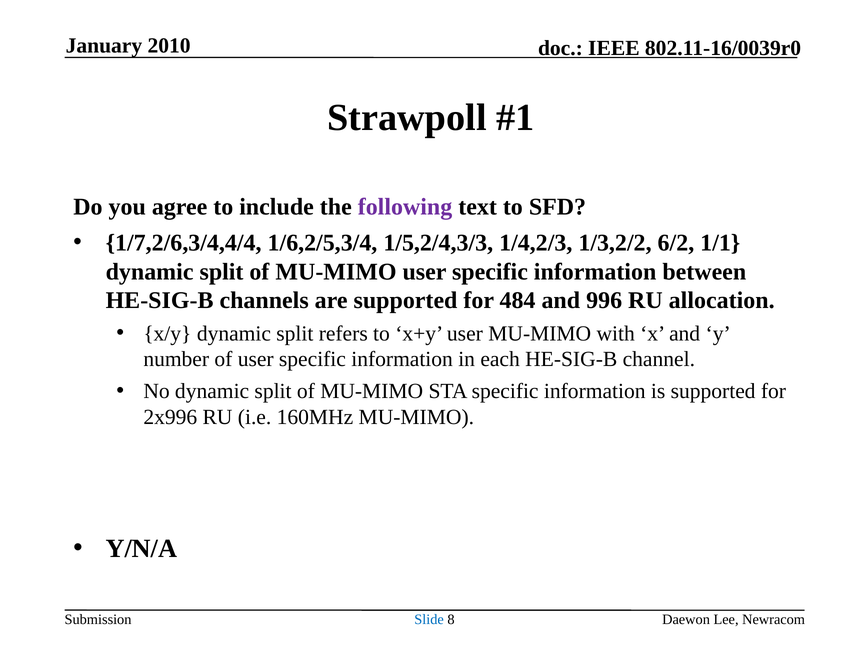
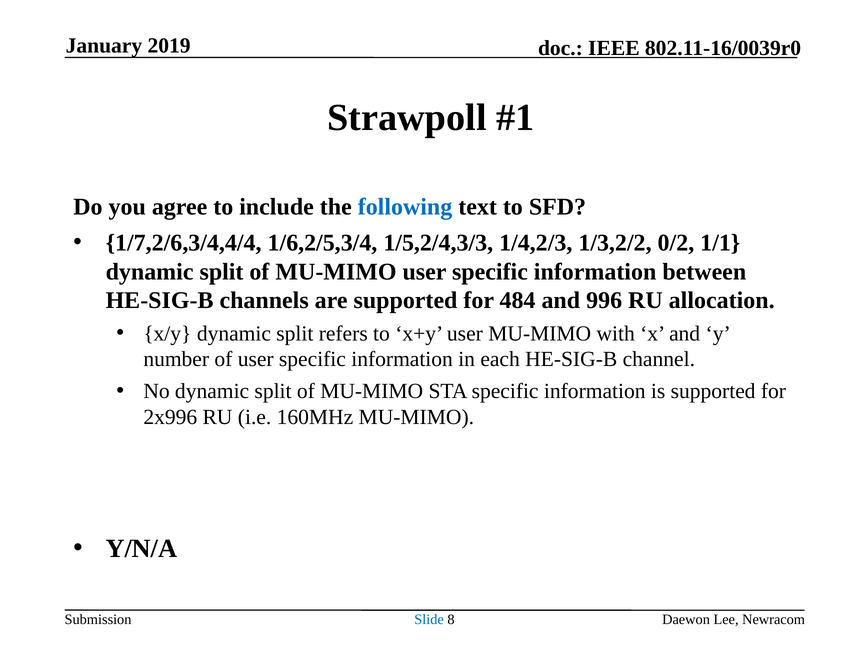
2010: 2010 -> 2019 (169, 46)
following colour: purple -> blue (405, 207)
6/2: 6/2 -> 0/2 (676, 243)
